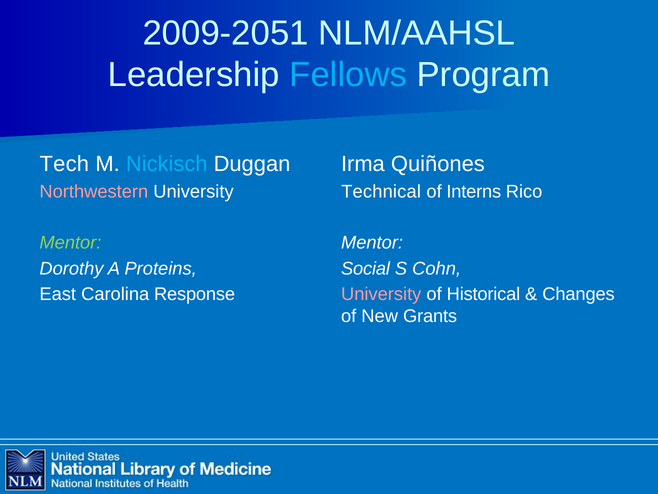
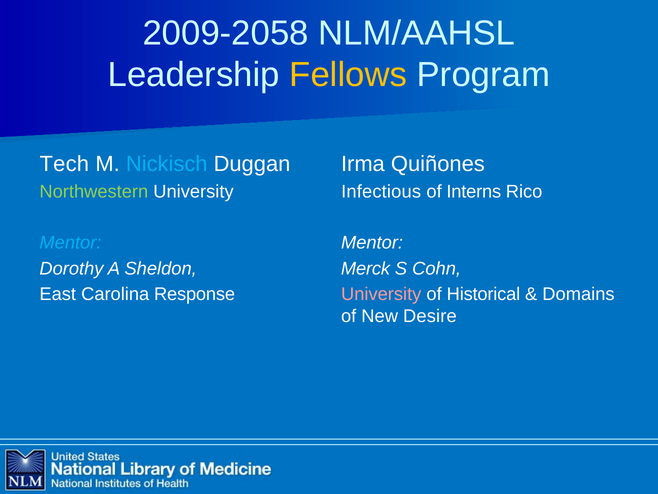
2009-2051: 2009-2051 -> 2009-2058 (226, 33)
Fellows colour: light blue -> yellow (348, 75)
Northwestern colour: pink -> light green (94, 191)
Technical: Technical -> Infectious (381, 191)
Mentor colour: light green -> light blue (70, 243)
Proteins: Proteins -> Sheldon (161, 268)
Social: Social -> Merck (366, 268)
Changes: Changes -> Domains (578, 294)
Grants: Grants -> Desire (430, 316)
